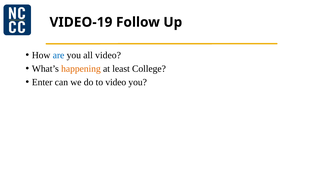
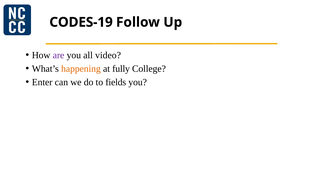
VIDEO-19: VIDEO-19 -> CODES-19 (81, 22)
are colour: blue -> purple (59, 55)
least: least -> fully (121, 69)
to video: video -> fields (116, 82)
